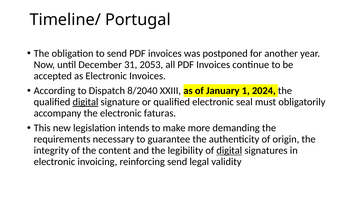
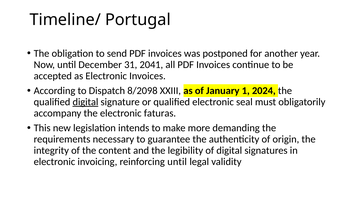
2053: 2053 -> 2041 (151, 65)
8/2040: 8/2040 -> 8/2098 (142, 91)
digital underline: present -> none (229, 150)
reinforcing send: send -> until (177, 161)
